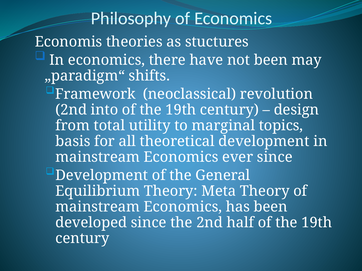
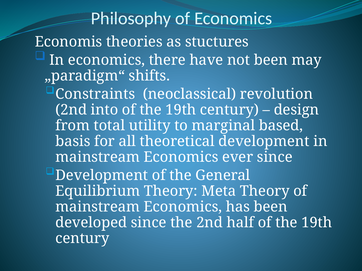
Framework: Framework -> Constraints (95, 94)
topics: topics -> based (281, 126)
